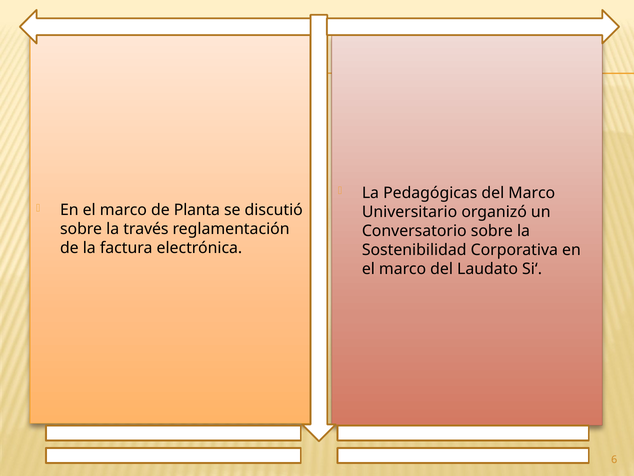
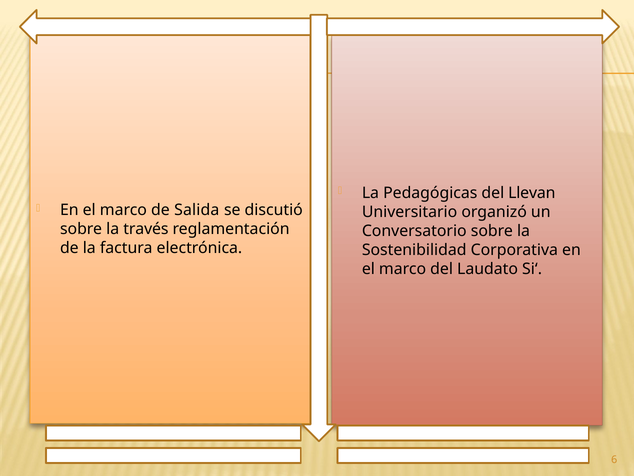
del Marco: Marco -> Llevan (532, 193)
Planta: Planta -> Salida (197, 210)
